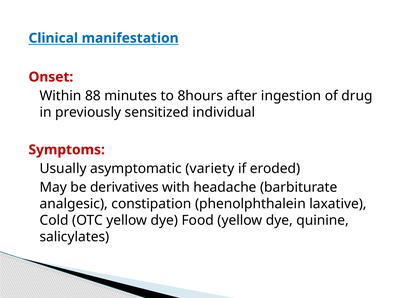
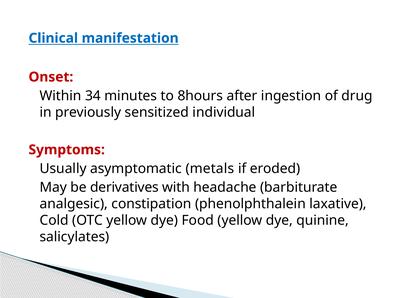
88: 88 -> 34 (93, 96)
variety: variety -> metals (210, 168)
